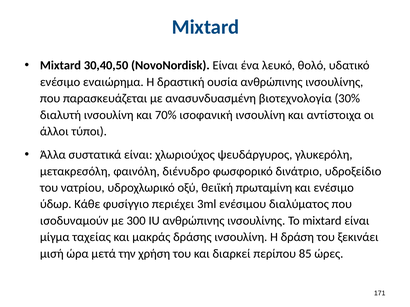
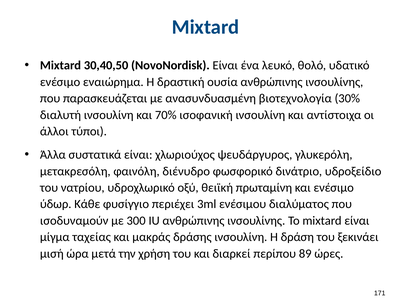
85: 85 -> 89 (305, 254)
